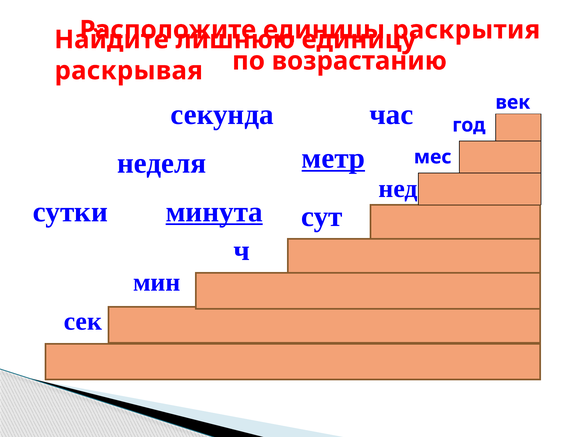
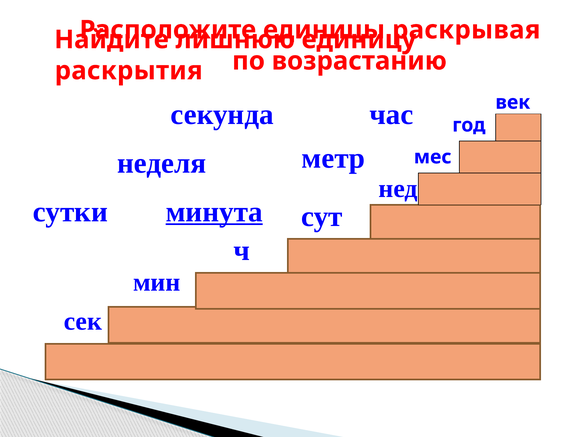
раскрытия: раскрытия -> раскрывая (466, 30)
раскрывая: раскрывая -> раскрытия (129, 71)
метр underline: present -> none (333, 158)
